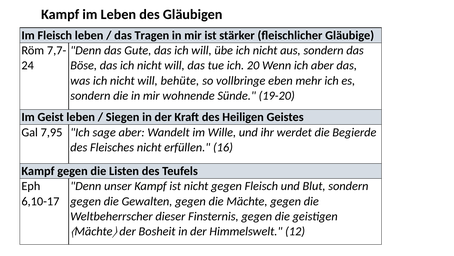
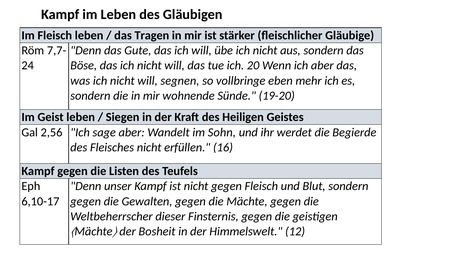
behüte: behüte -> segnen (180, 80)
7,95: 7,95 -> 2,56 (52, 132)
Wille: Wille -> Sohn (222, 132)
